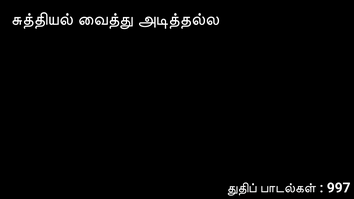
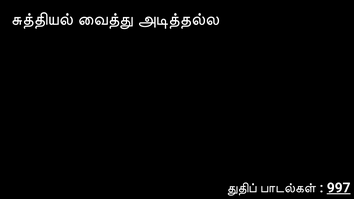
997 underline: none -> present (339, 188)
